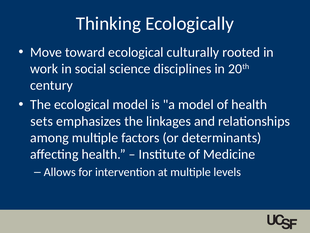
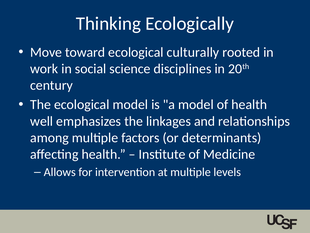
sets: sets -> well (42, 121)
